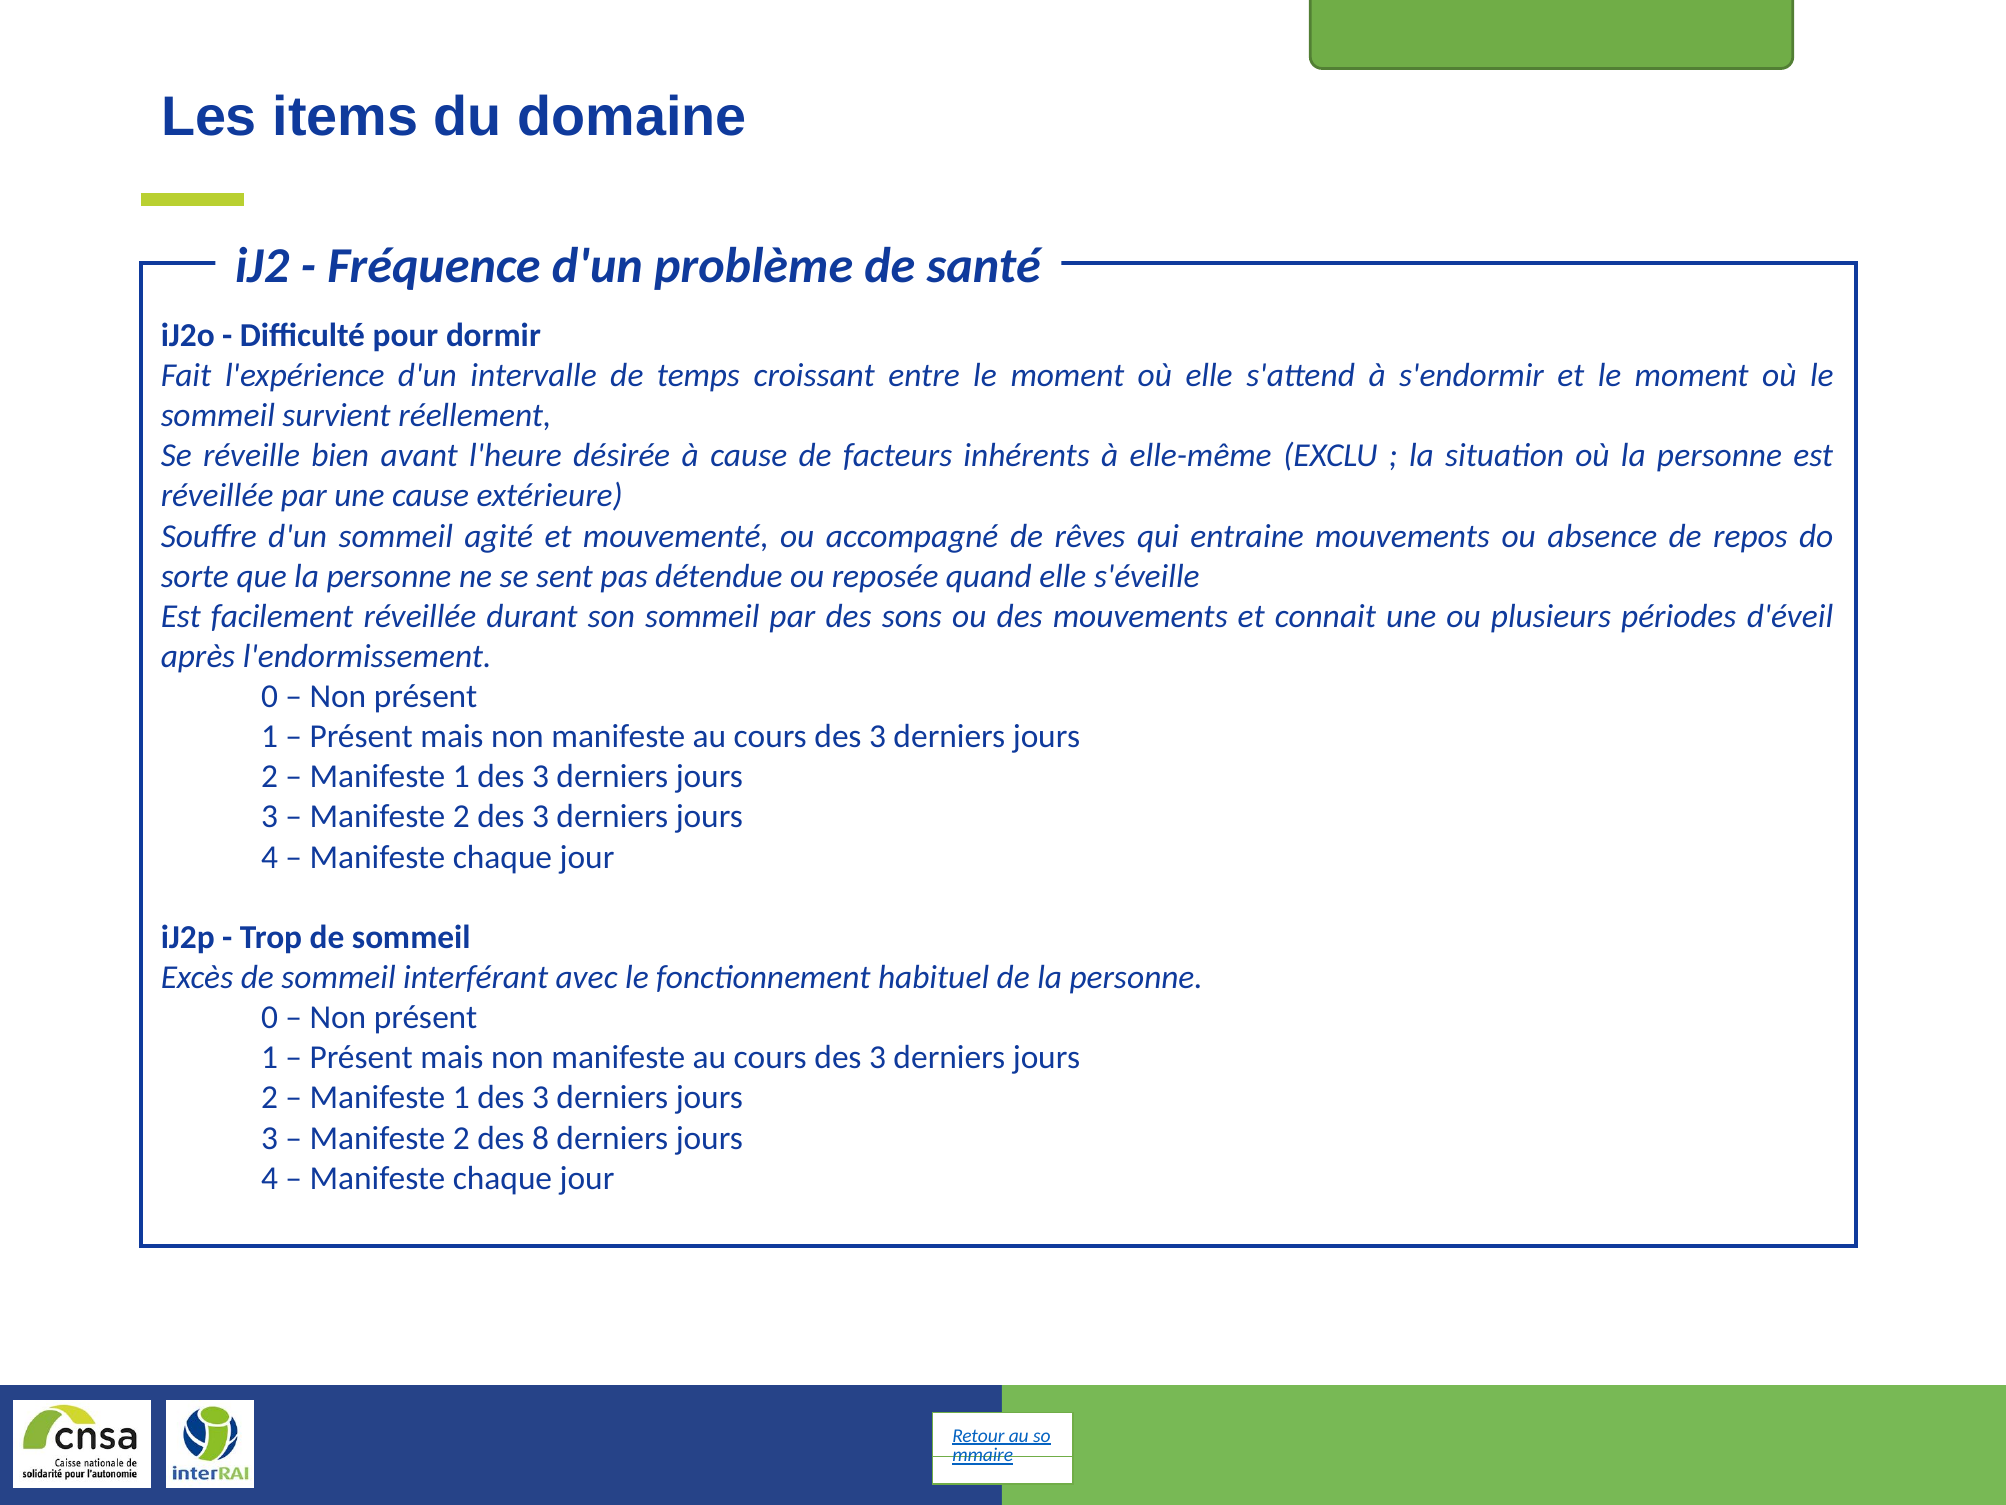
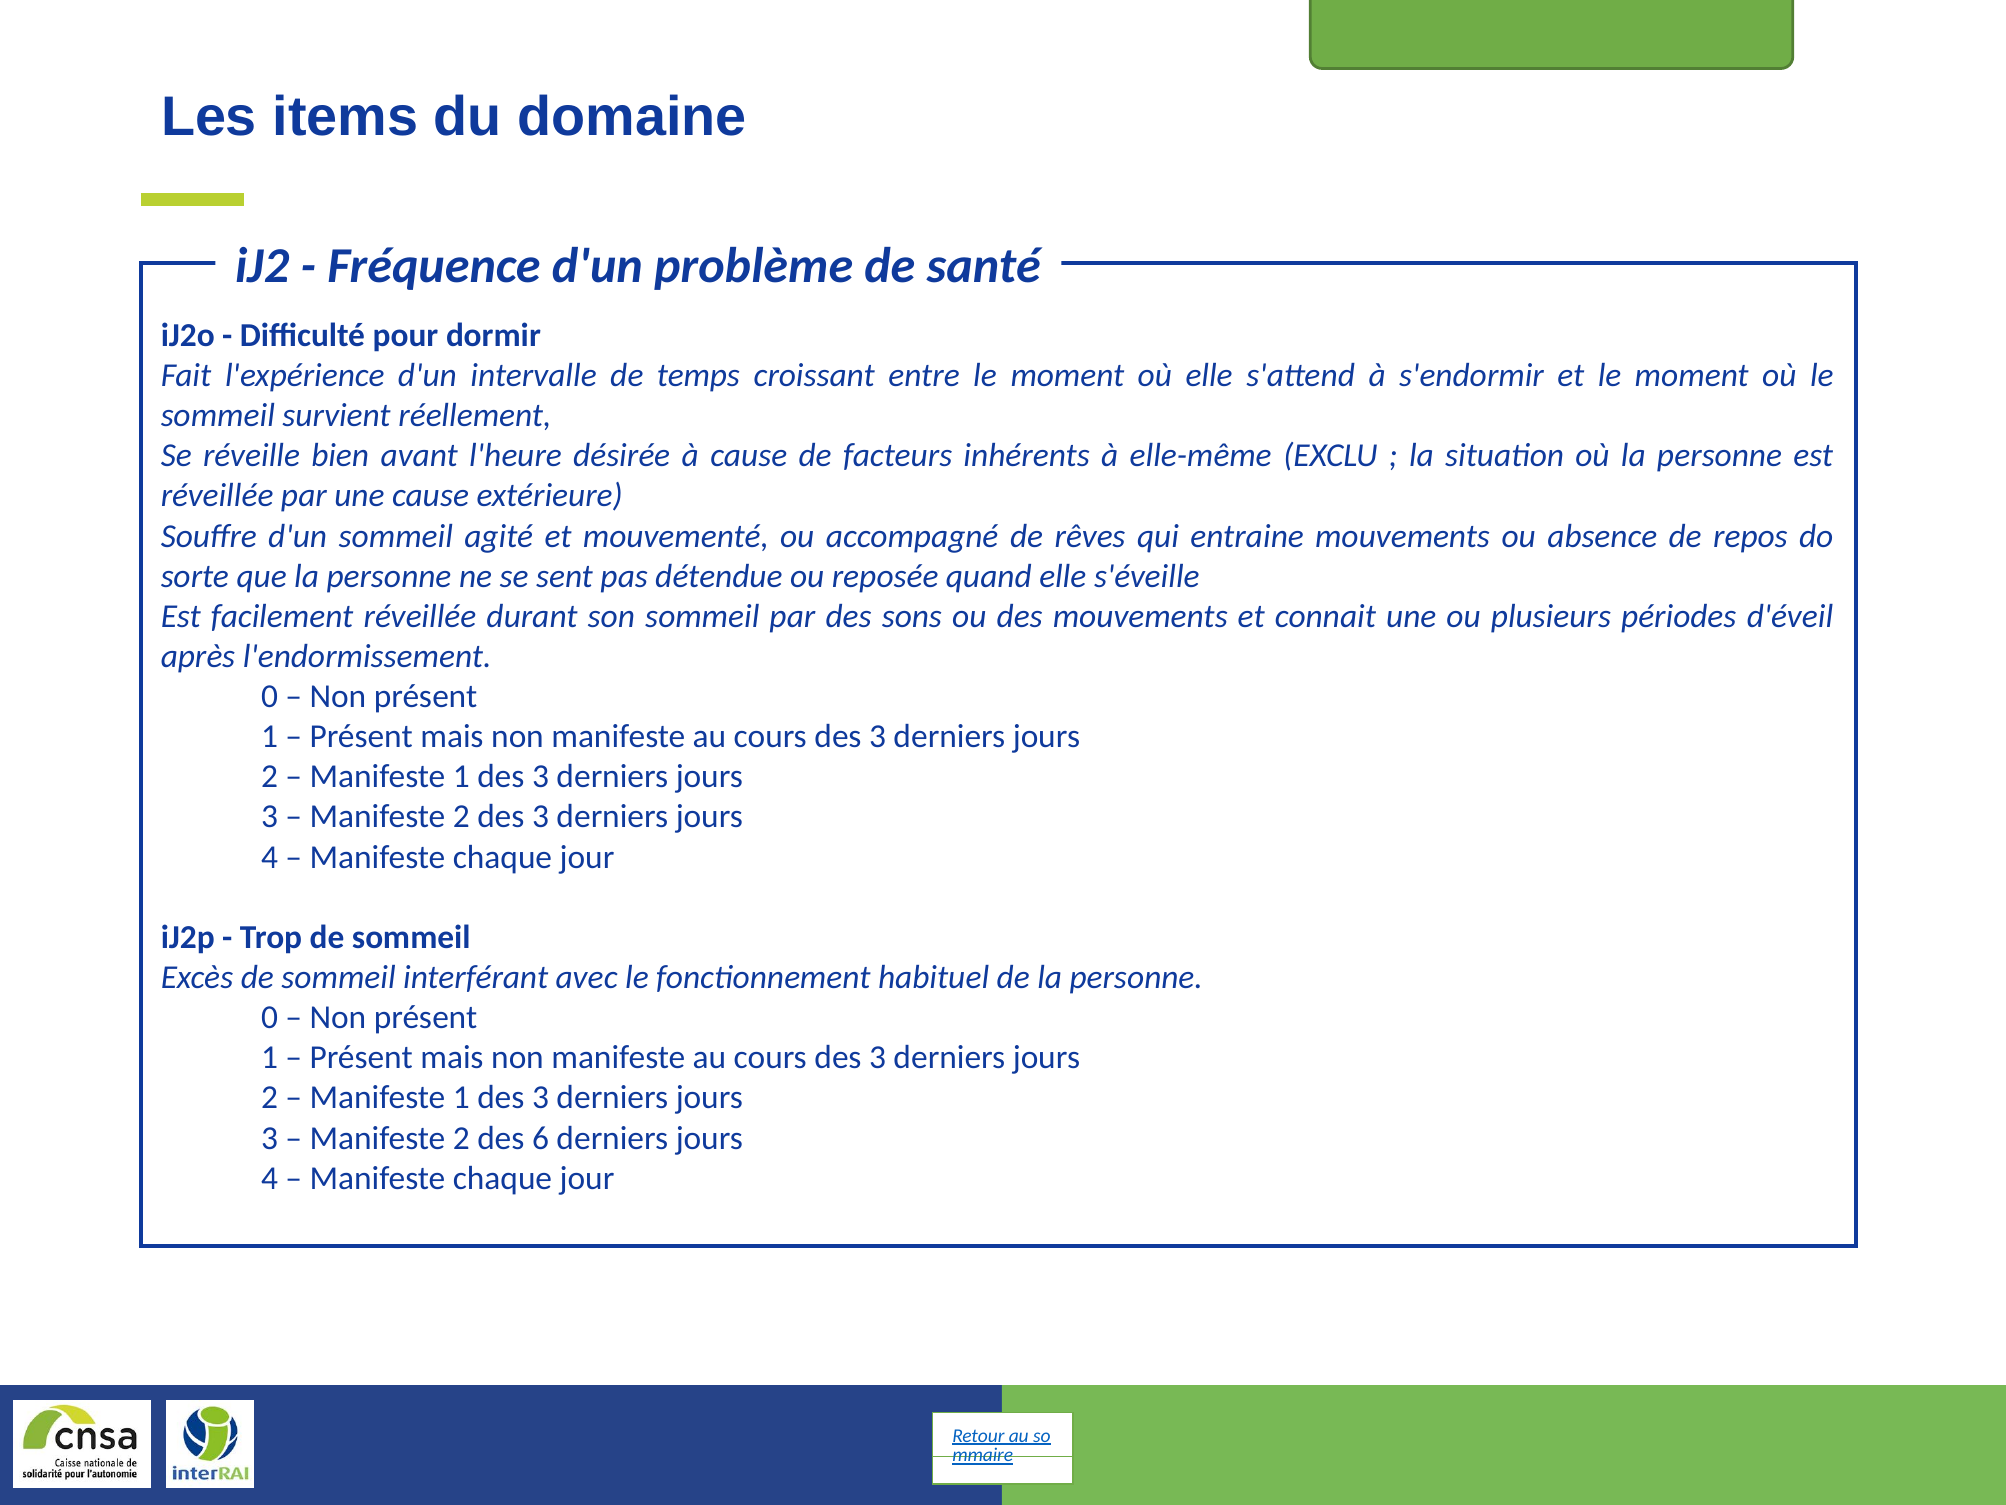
8: 8 -> 6 (540, 1138)
